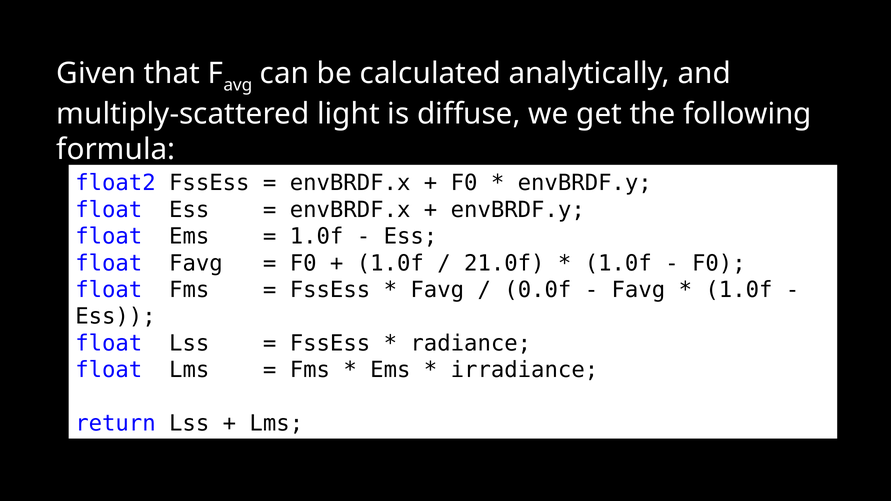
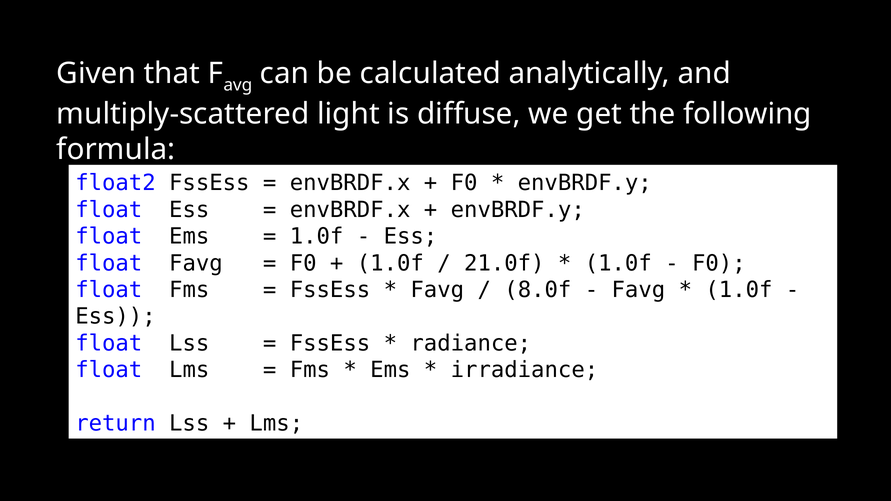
0.0f: 0.0f -> 8.0f (538, 290)
